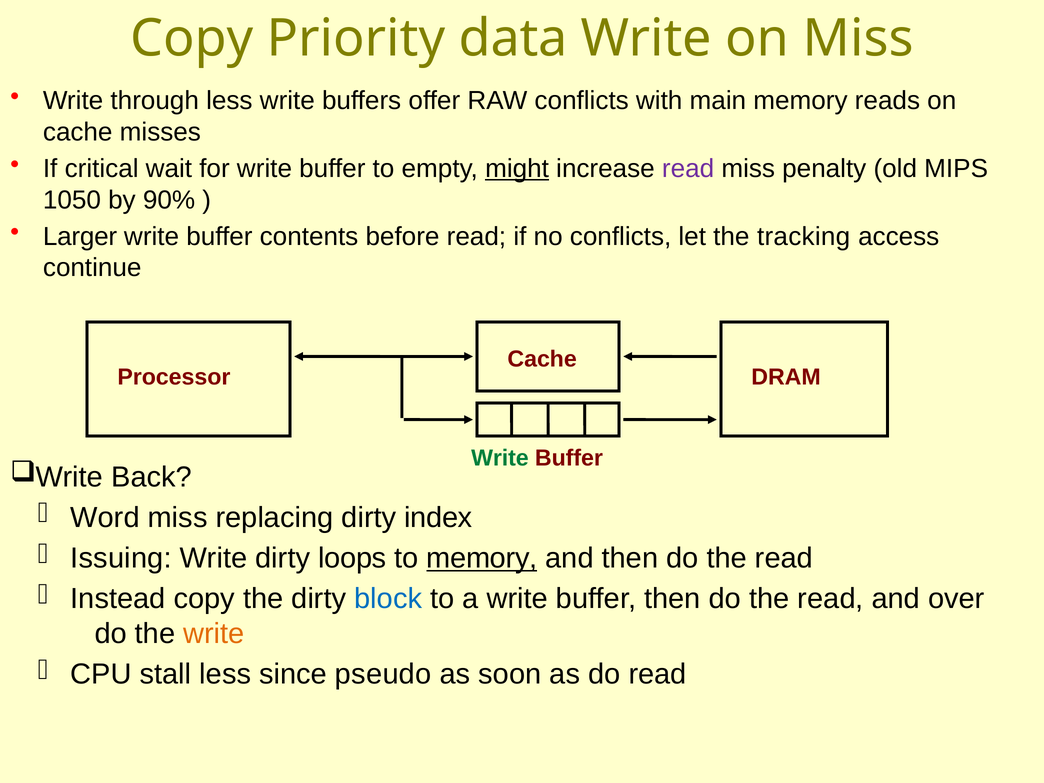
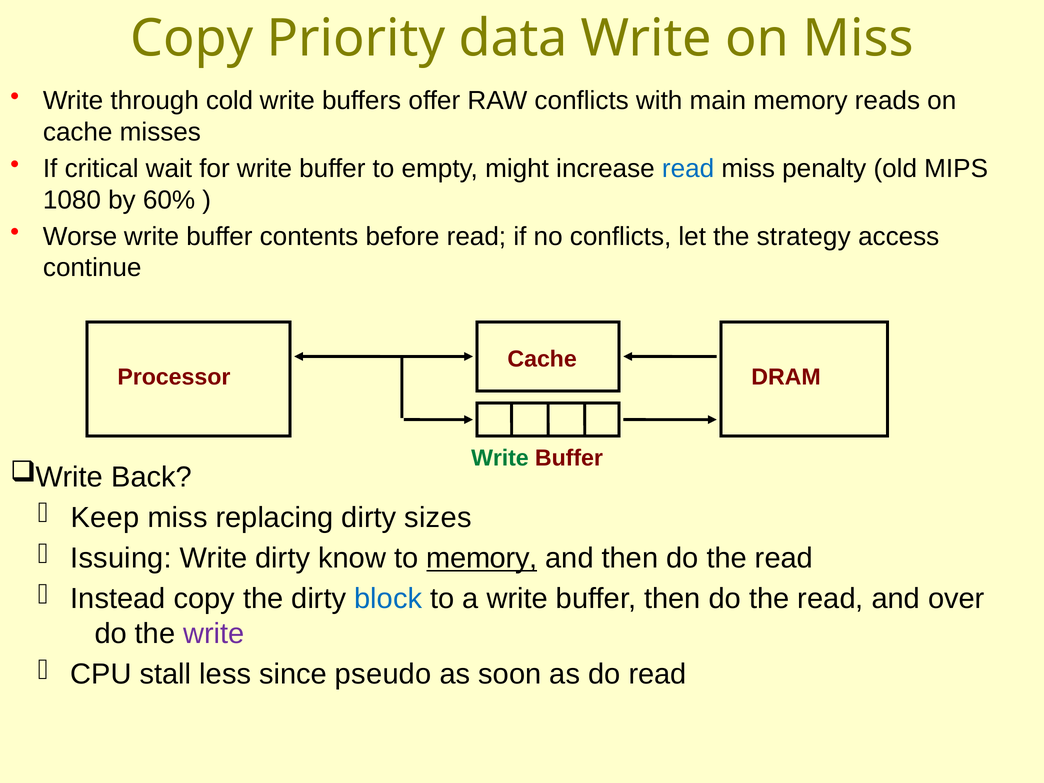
through less: less -> cold (229, 101)
might underline: present -> none (517, 169)
read colour: purple -> blue (688, 169)
1050: 1050 -> 1080 (72, 200)
90%: 90% -> 60% (169, 200)
Larger: Larger -> Worse (80, 237)
tracking: tracking -> strategy (804, 237)
Word: Word -> Keep (105, 518)
index: index -> sizes (438, 518)
loops: loops -> know (352, 558)
write colour: orange -> purple (214, 634)
